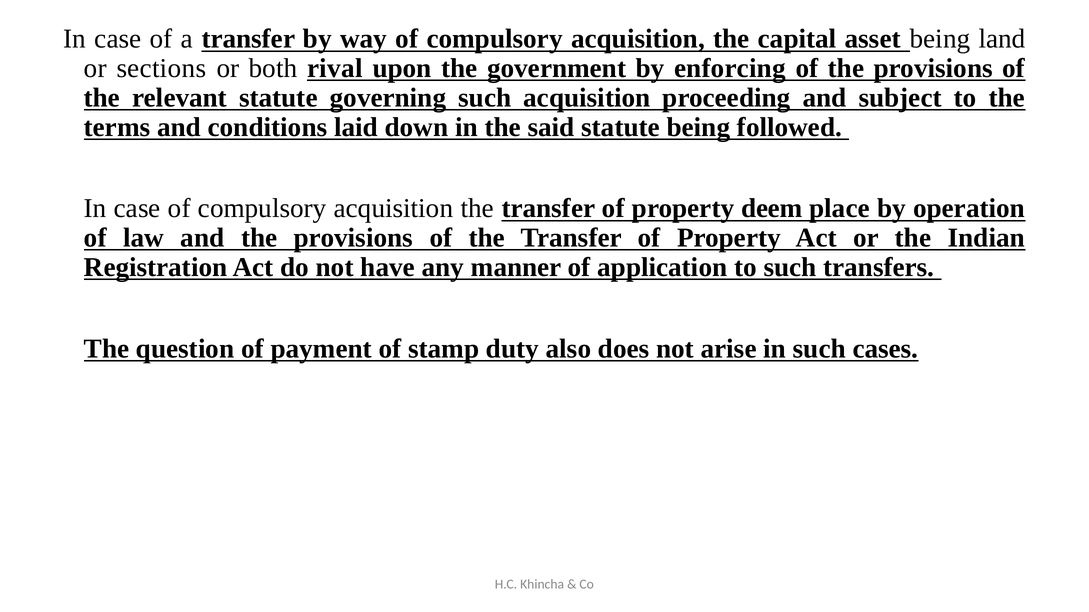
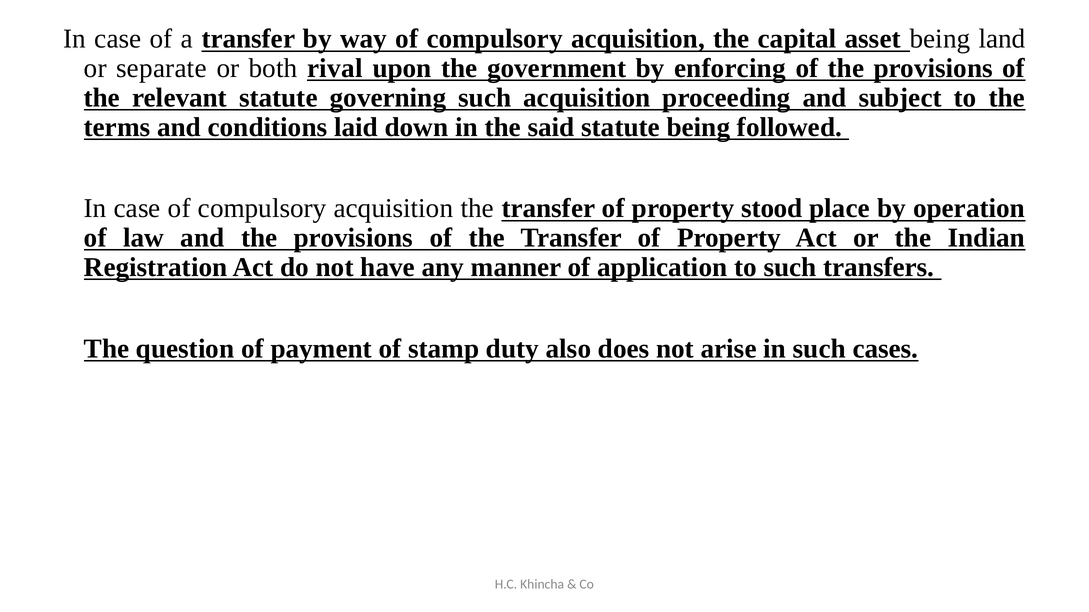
sections: sections -> separate (161, 68)
deem: deem -> stood (772, 209)
